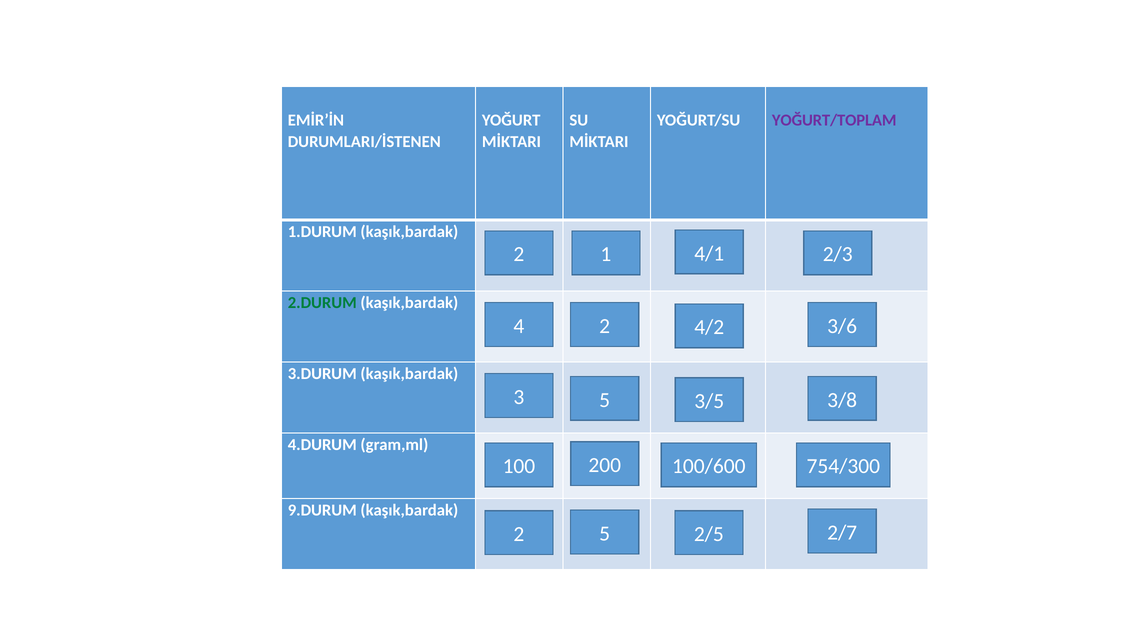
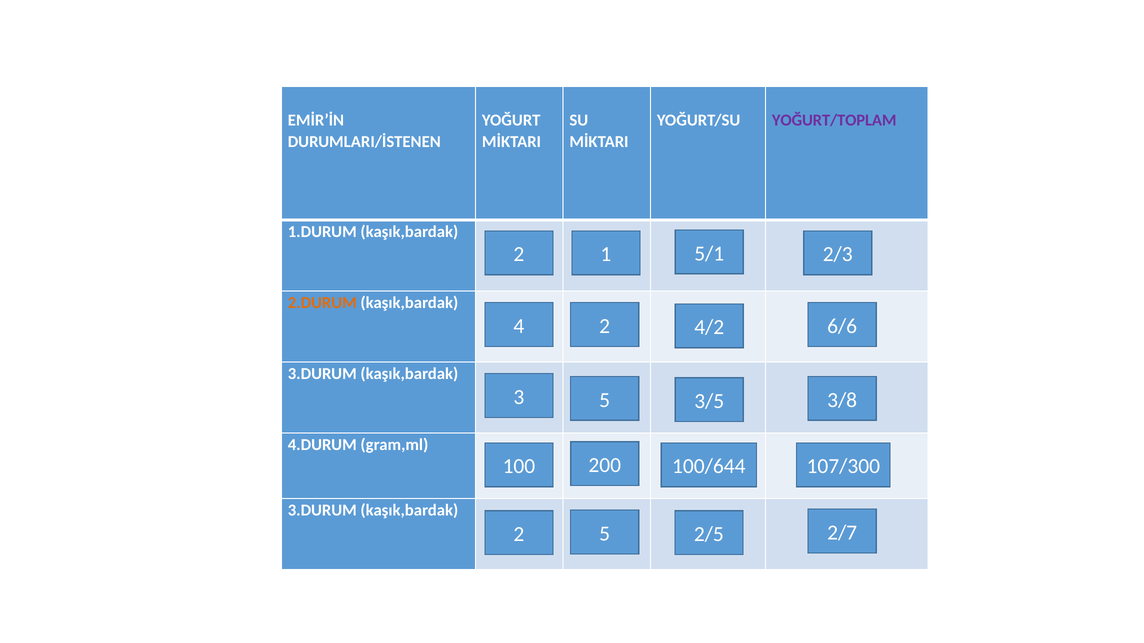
4/1: 4/1 -> 5/1 (709, 254)
2.DURUM colour: green -> orange (322, 303)
3/6: 3/6 -> 6/6 (842, 326)
100/600: 100/600 -> 100/644 (709, 467)
754/300: 754/300 -> 107/300 (843, 467)
9.DURUM: 9.DURUM -> 3.DURUM (322, 510)
